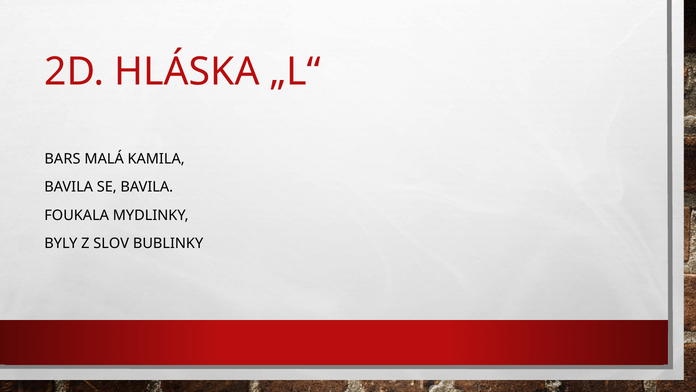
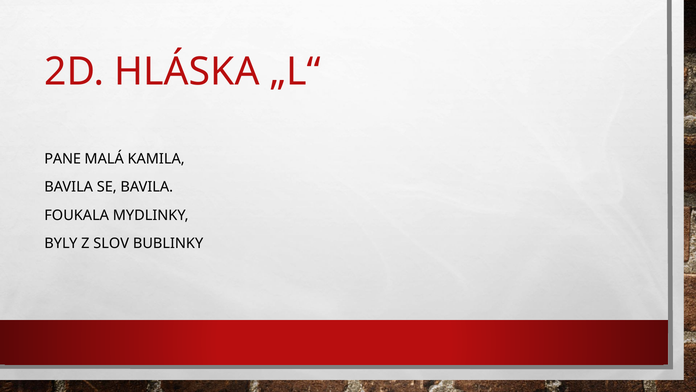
BARS: BARS -> PANE (63, 159)
